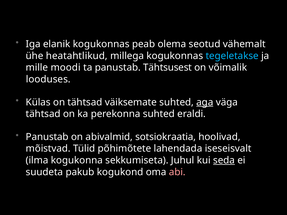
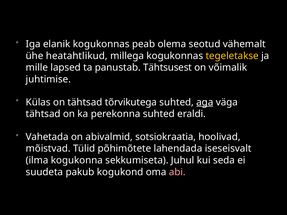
tegeletakse colour: light blue -> yellow (232, 56)
moodi: moodi -> lapsed (66, 68)
looduses: looduses -> juhtimise (48, 79)
väiksemate: väiksemate -> tõrvikutega (131, 102)
Panustab: Panustab -> Vahetada (47, 137)
seda underline: present -> none (224, 160)
